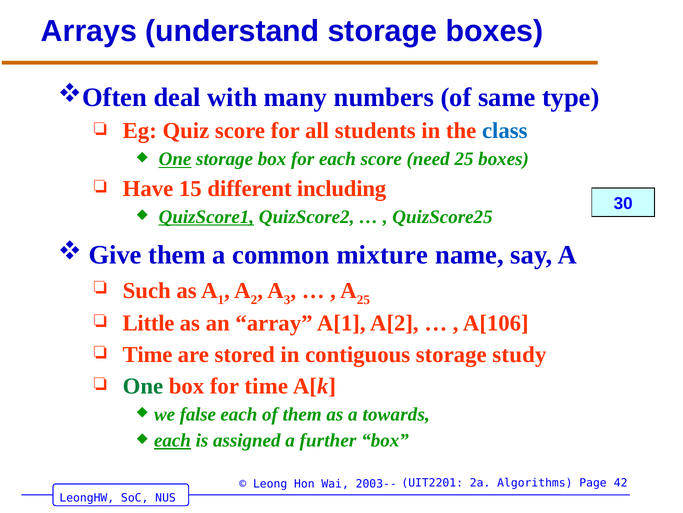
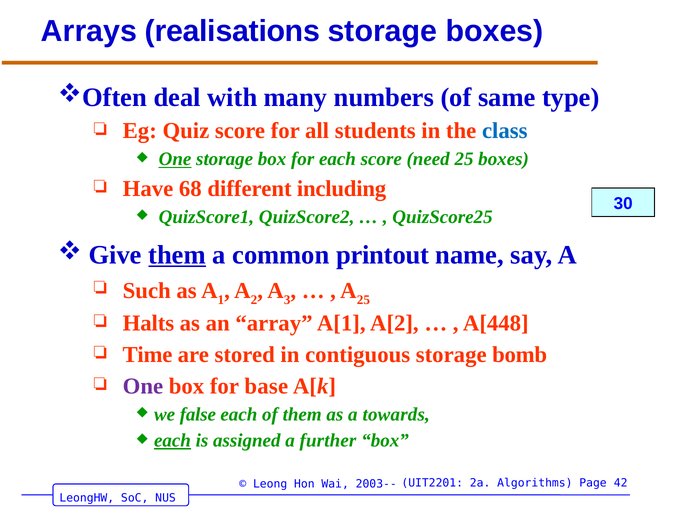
understand: understand -> realisations (232, 31)
15: 15 -> 68 (190, 188)
QuizScore1 underline: present -> none (206, 217)
them underline: none -> present (177, 254)
mixture: mixture -> printout (383, 254)
Little: Little -> Halts (148, 323)
A[106: A[106 -> A[448 (496, 323)
study: study -> bomb (520, 354)
One colour: green -> purple (143, 385)
for time: time -> base (266, 385)
